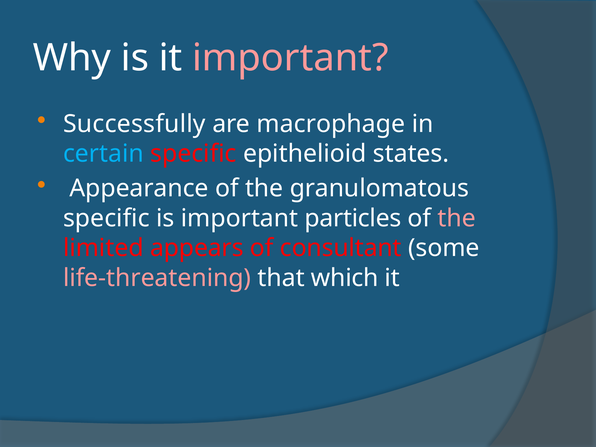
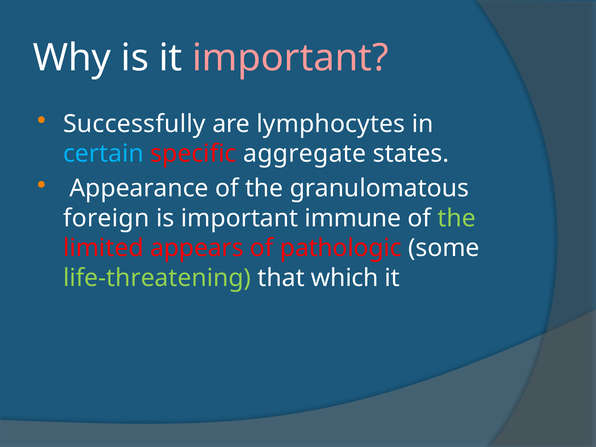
macrophage: macrophage -> lymphocytes (331, 124)
epithelioid: epithelioid -> aggregate (305, 154)
specific: specific -> foreign (106, 218)
particles: particles -> immune (353, 218)
the colour: pink -> light green (457, 218)
consultant: consultant -> pathologic (341, 248)
life-threatening colour: pink -> light green (157, 278)
